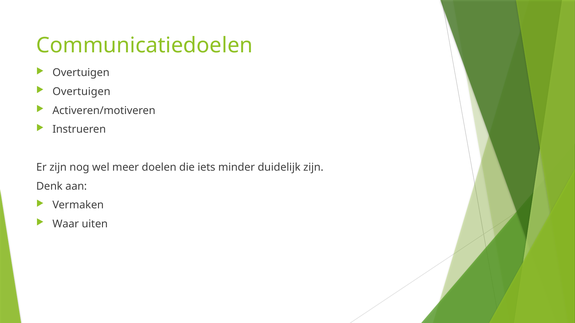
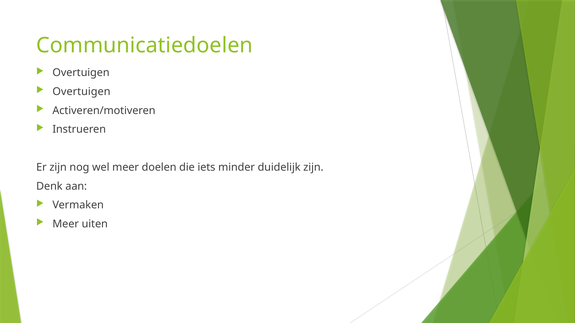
Waar: Waar -> Meer (66, 224)
